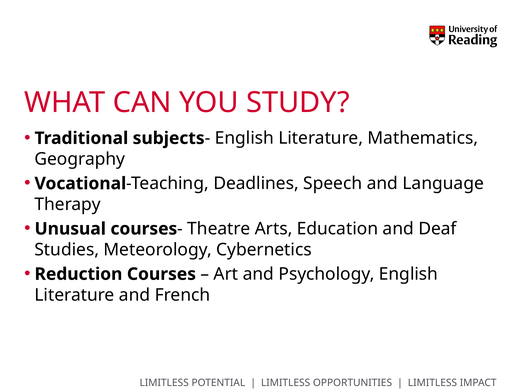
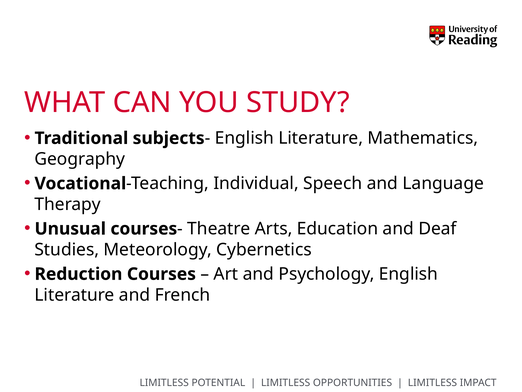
Deadlines: Deadlines -> Individual (256, 183)
